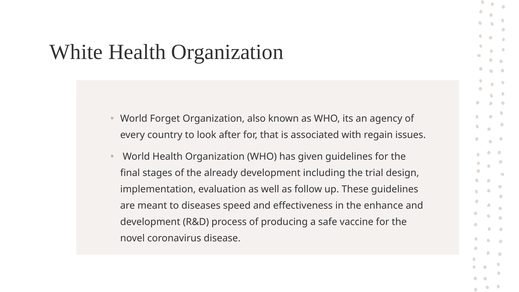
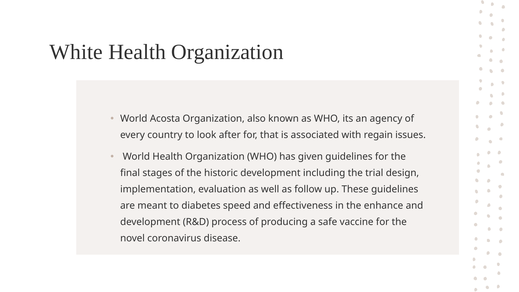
Forget: Forget -> Acosta (165, 119)
already: already -> historic (221, 173)
diseases: diseases -> diabetes (201, 206)
